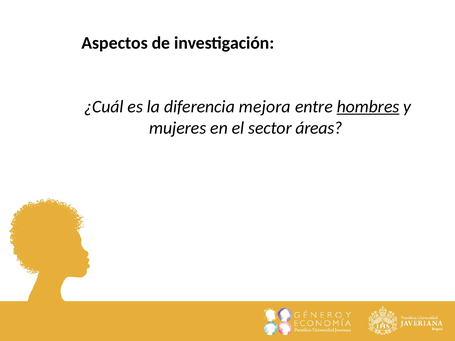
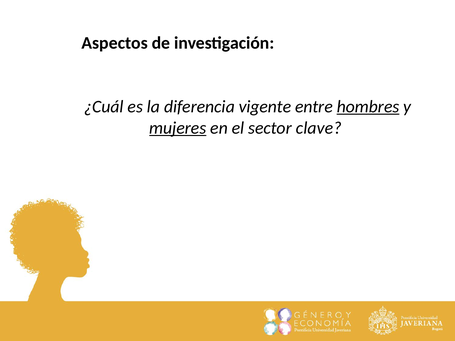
mejora: mejora -> vigente (265, 107)
mujeres underline: none -> present (178, 128)
áreas: áreas -> clave (319, 128)
